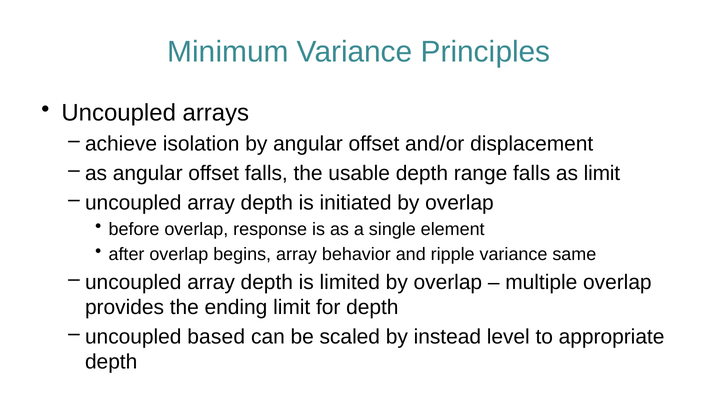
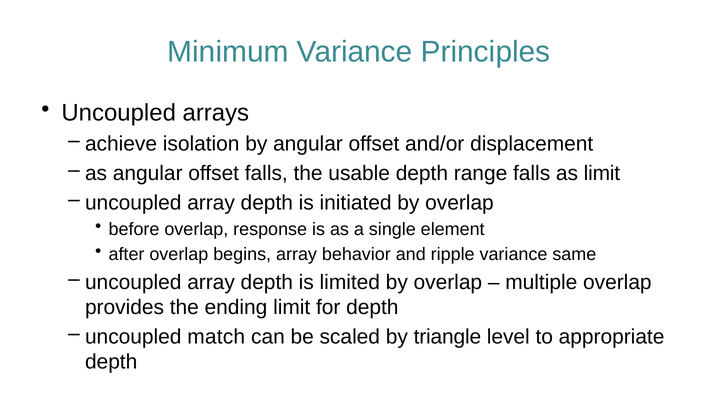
based: based -> match (216, 337)
instead: instead -> triangle (447, 337)
